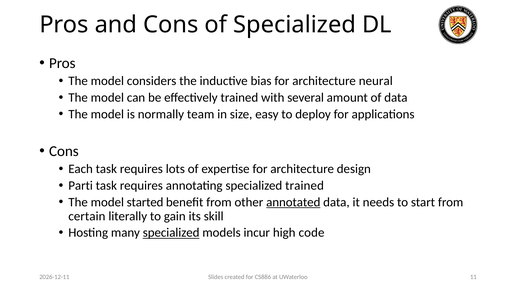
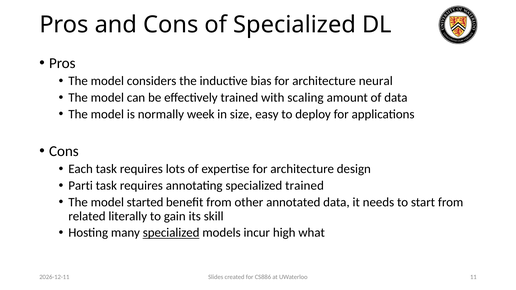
several: several -> scaling (305, 98)
team: team -> week (201, 114)
annotated underline: present -> none (293, 202)
certain: certain -> related (87, 216)
code: code -> what (312, 233)
